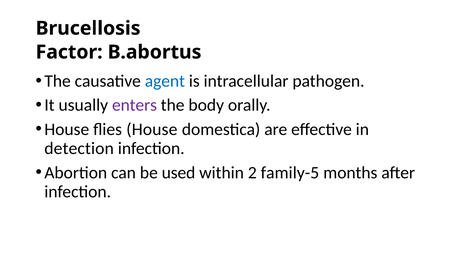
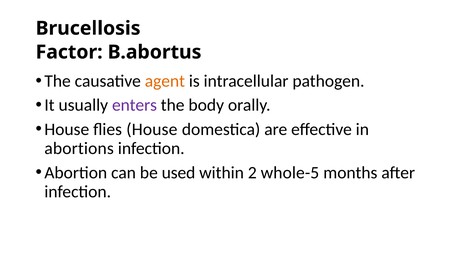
agent colour: blue -> orange (165, 81)
detection: detection -> abortions (79, 149)
family-5: family-5 -> whole-5 (290, 173)
